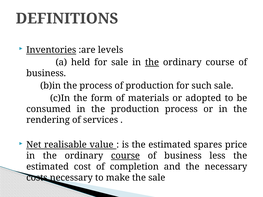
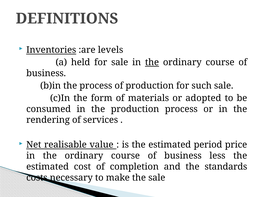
spares: spares -> period (208, 145)
course underline: present -> none (125, 156)
the necessary: necessary -> standards (226, 167)
